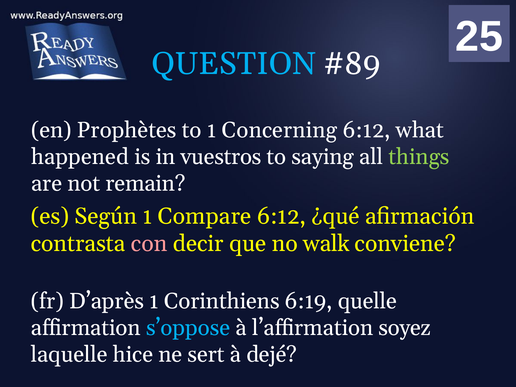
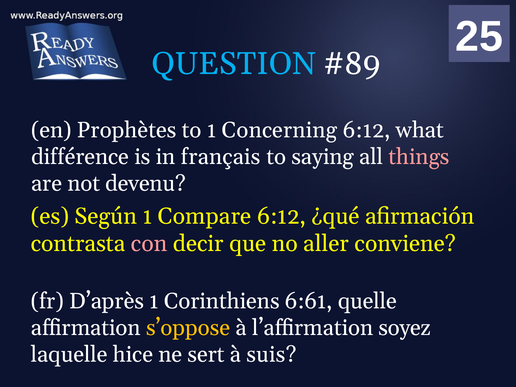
happened: happened -> différence (80, 157)
vuestros: vuestros -> français (221, 157)
things colour: light green -> pink (419, 157)
remain: remain -> devenu (145, 183)
walk: walk -> aller (326, 244)
6:19: 6:19 -> 6:61 (309, 301)
s’oppose colour: light blue -> yellow (188, 328)
dejé: dejé -> suis (271, 355)
